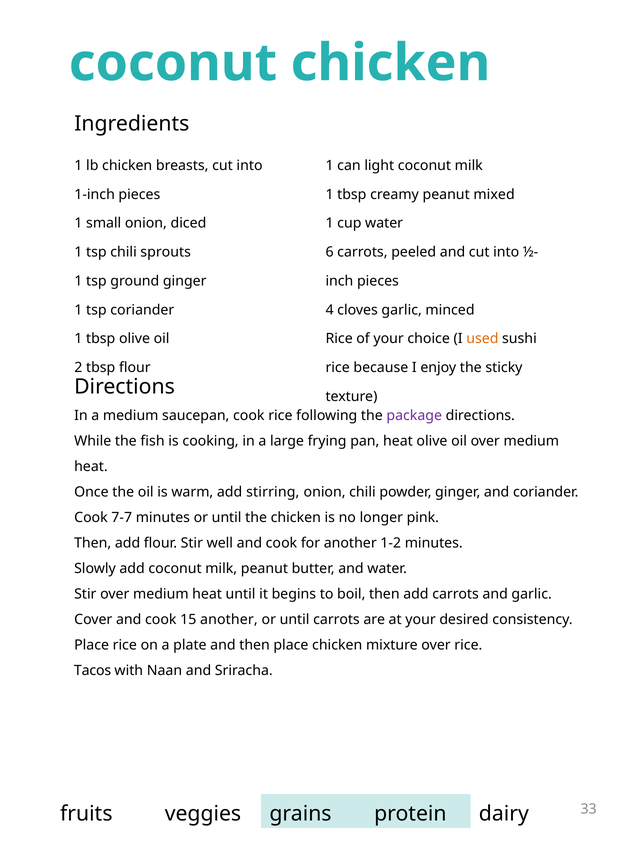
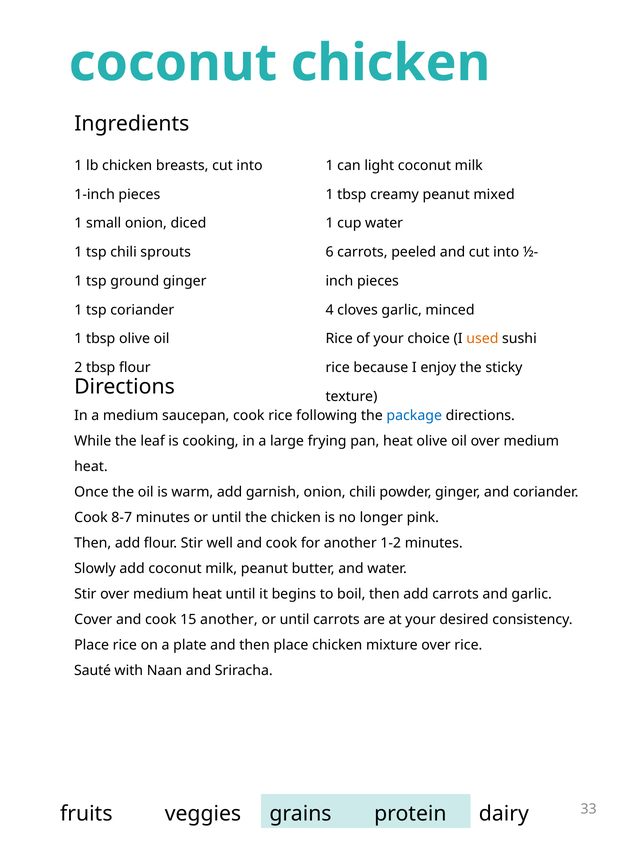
package colour: purple -> blue (414, 416)
fish: fish -> leaf (153, 441)
stirring: stirring -> garnish (273, 492)
7-7: 7-7 -> 8-7 (122, 518)
Tacos: Tacos -> Sauté (93, 671)
